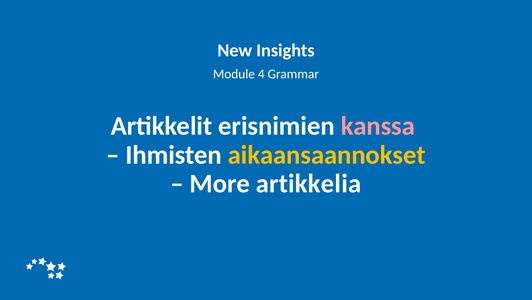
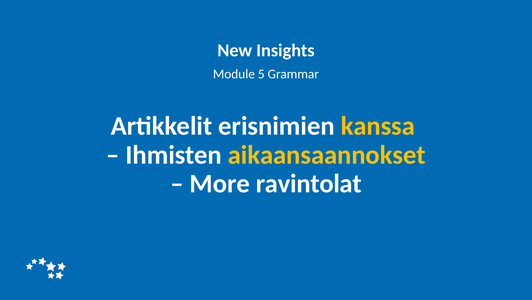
4: 4 -> 5 (261, 74)
kanssa colour: pink -> yellow (378, 126)
artikkelia: artikkelia -> ravintolat (309, 183)
